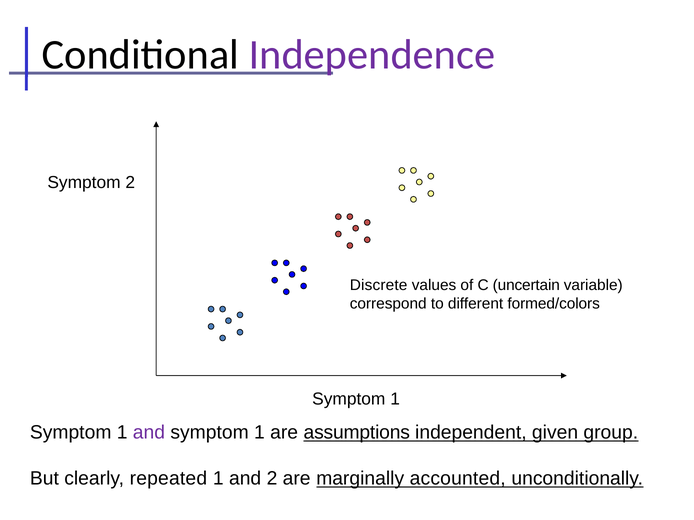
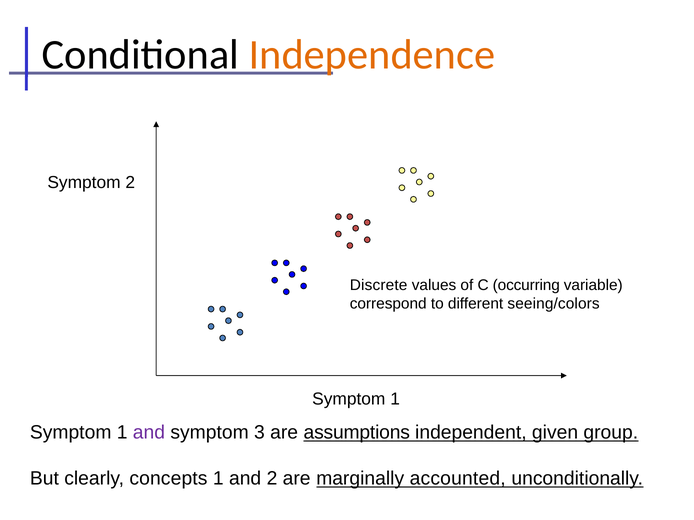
Independence colour: purple -> orange (372, 55)
uncertain: uncertain -> occurring (526, 286)
formed/colors: formed/colors -> seeing/colors (554, 304)
1: 1 -> 3 (259, 433)
repeated: repeated -> concepts (168, 479)
